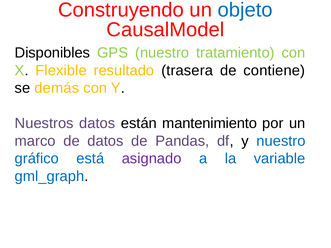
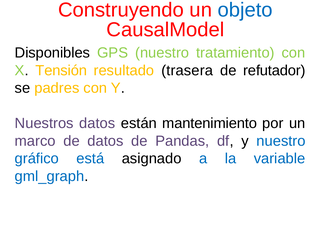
Flexible: Flexible -> Tensión (61, 71)
contiene: contiene -> refutador (274, 71)
demás: demás -> padres (57, 88)
asignado colour: purple -> black (152, 159)
